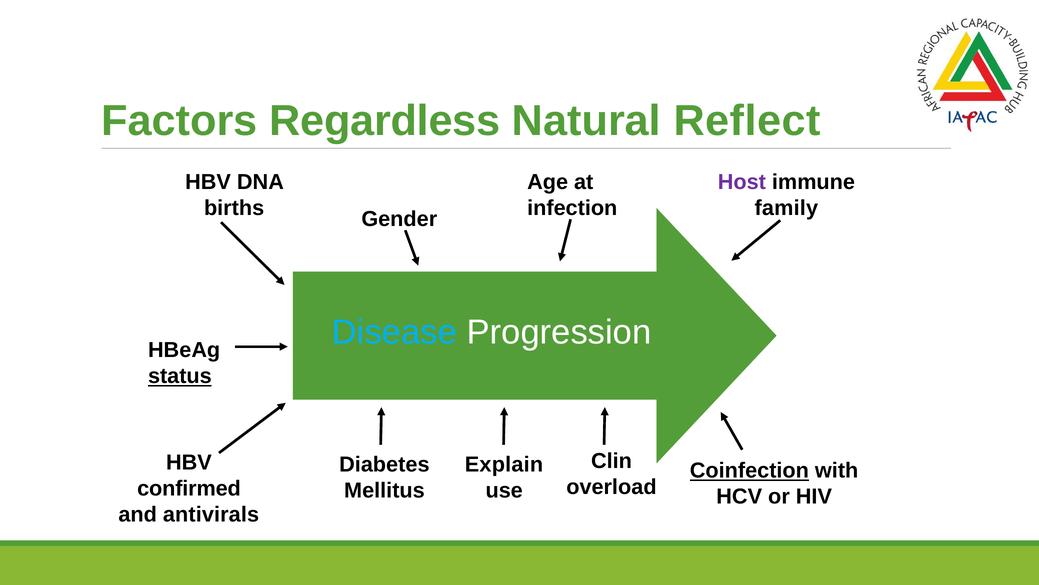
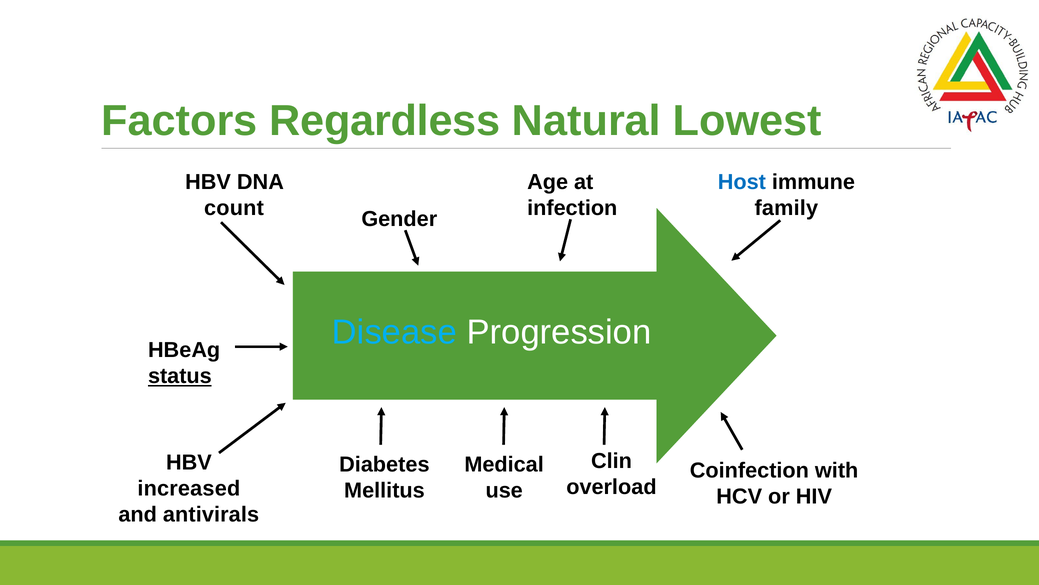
Reflect: Reflect -> Lowest (747, 121)
Host colour: purple -> blue (742, 182)
births: births -> count (234, 208)
Explain: Explain -> Medical (504, 464)
Coinfection underline: present -> none (749, 470)
confirmed: confirmed -> increased (189, 488)
